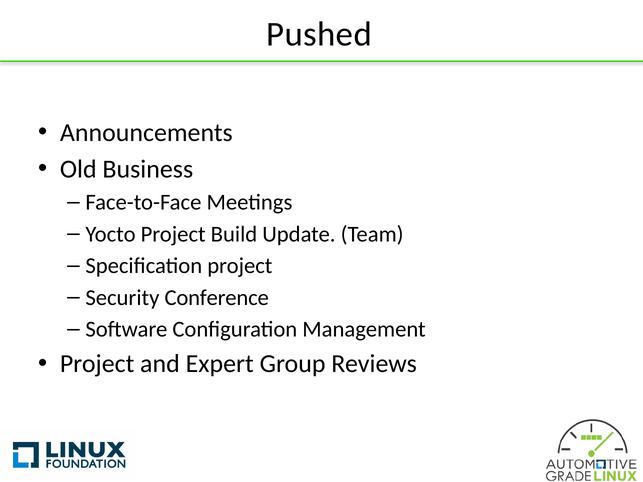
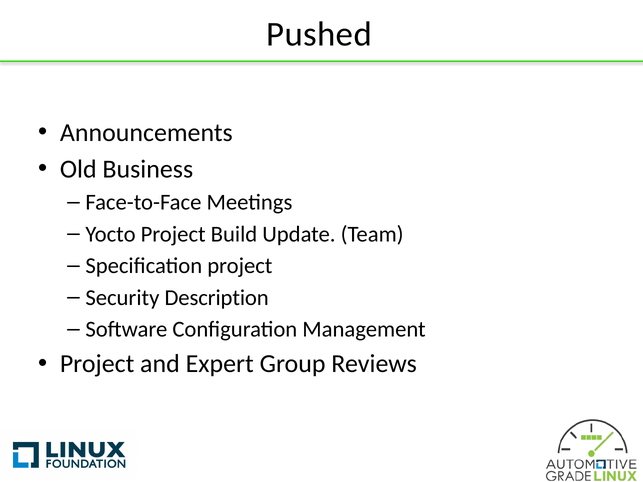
Conference: Conference -> Description (217, 298)
